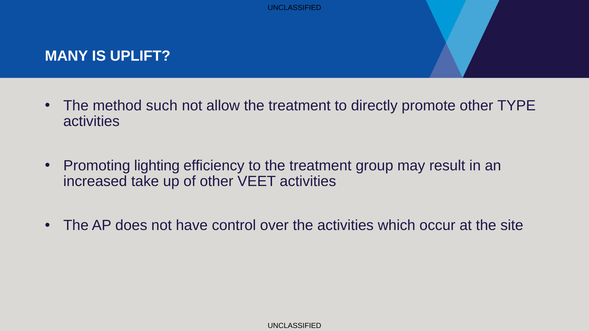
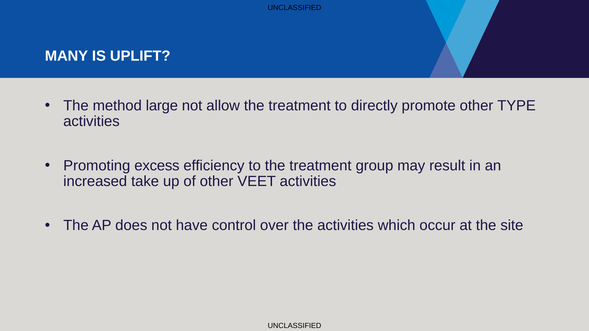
such: such -> large (162, 106)
lighting: lighting -> excess (157, 166)
